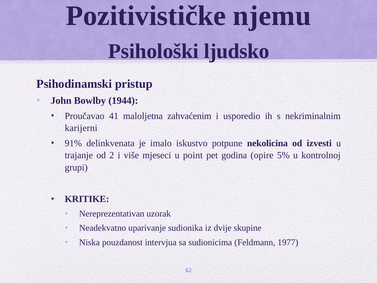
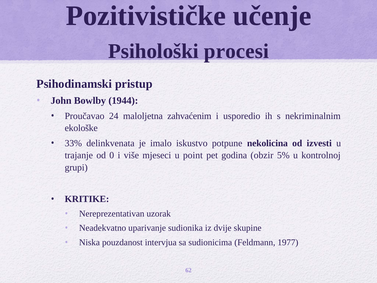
njemu: njemu -> učenje (272, 16)
ljudsko: ljudsko -> procesi (236, 51)
41: 41 -> 24 (114, 116)
karijerni: karijerni -> ekološke (81, 128)
91%: 91% -> 33% (73, 143)
2: 2 -> 0 (112, 155)
opire: opire -> obzir (262, 155)
